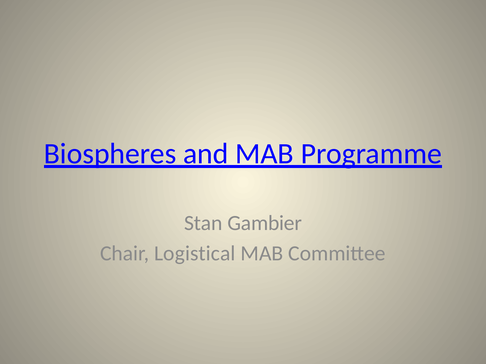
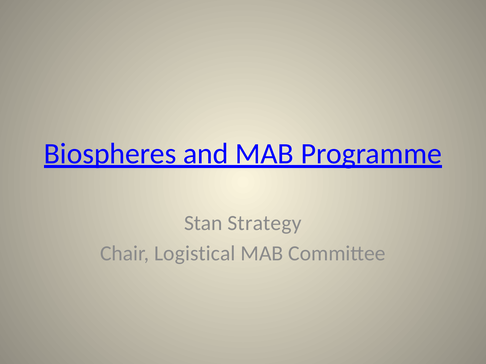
Gambier: Gambier -> Strategy (265, 223)
